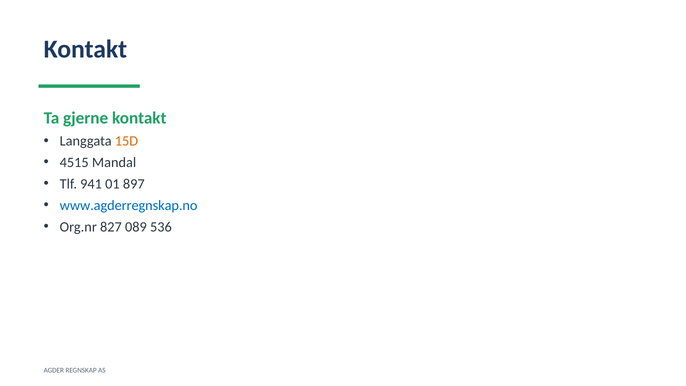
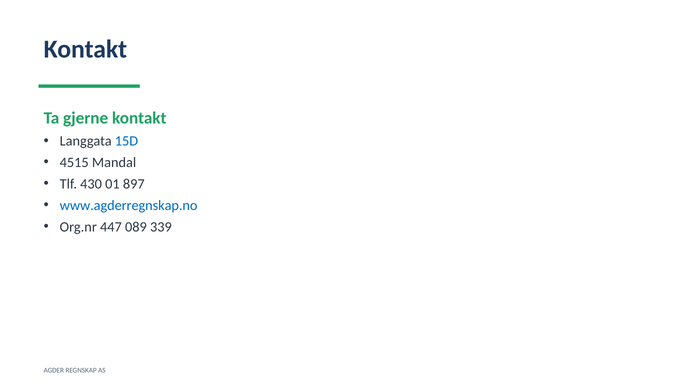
15D colour: orange -> blue (126, 141)
941: 941 -> 430 (91, 184)
827: 827 -> 447 (111, 227)
536: 536 -> 339 (161, 227)
